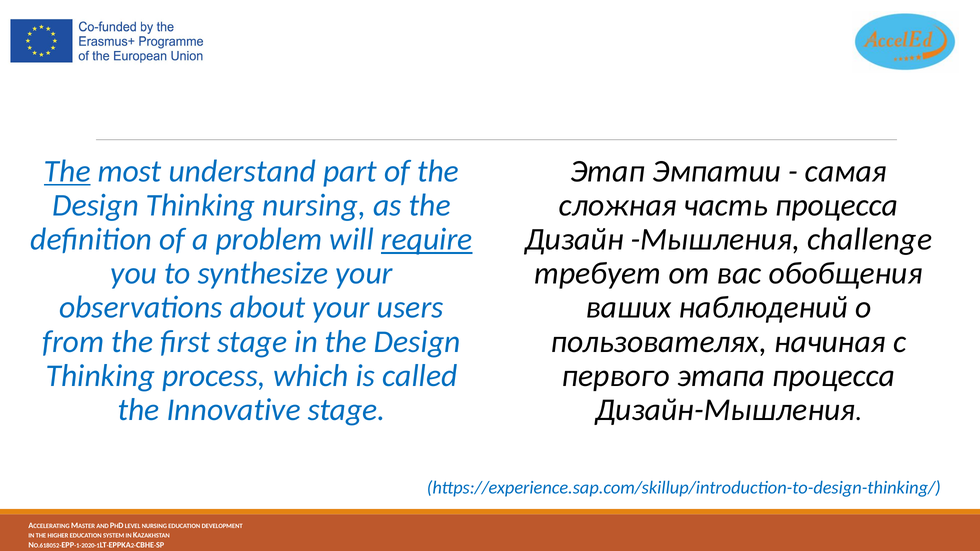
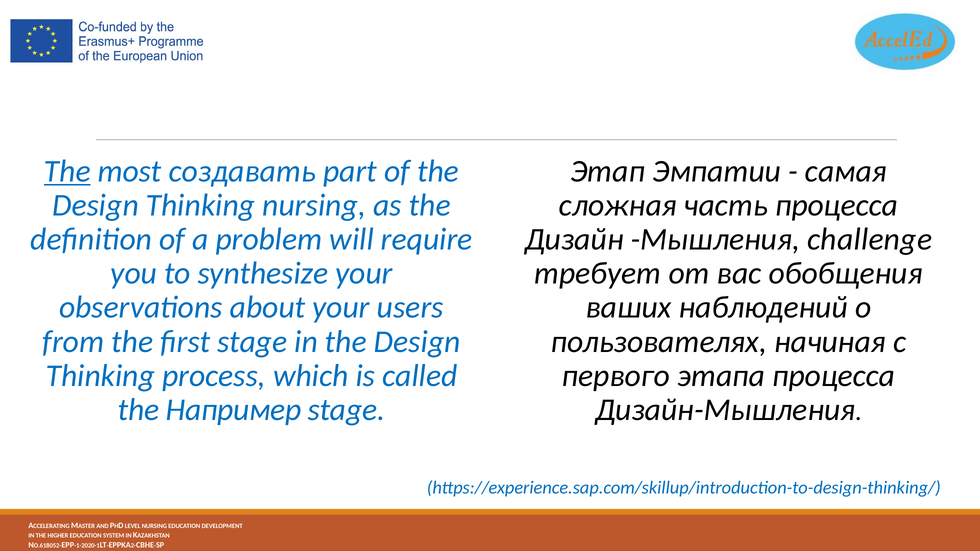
understand: understand -> создавать (242, 171)
require underline: present -> none (427, 239)
Innovative: Innovative -> Например (234, 410)
